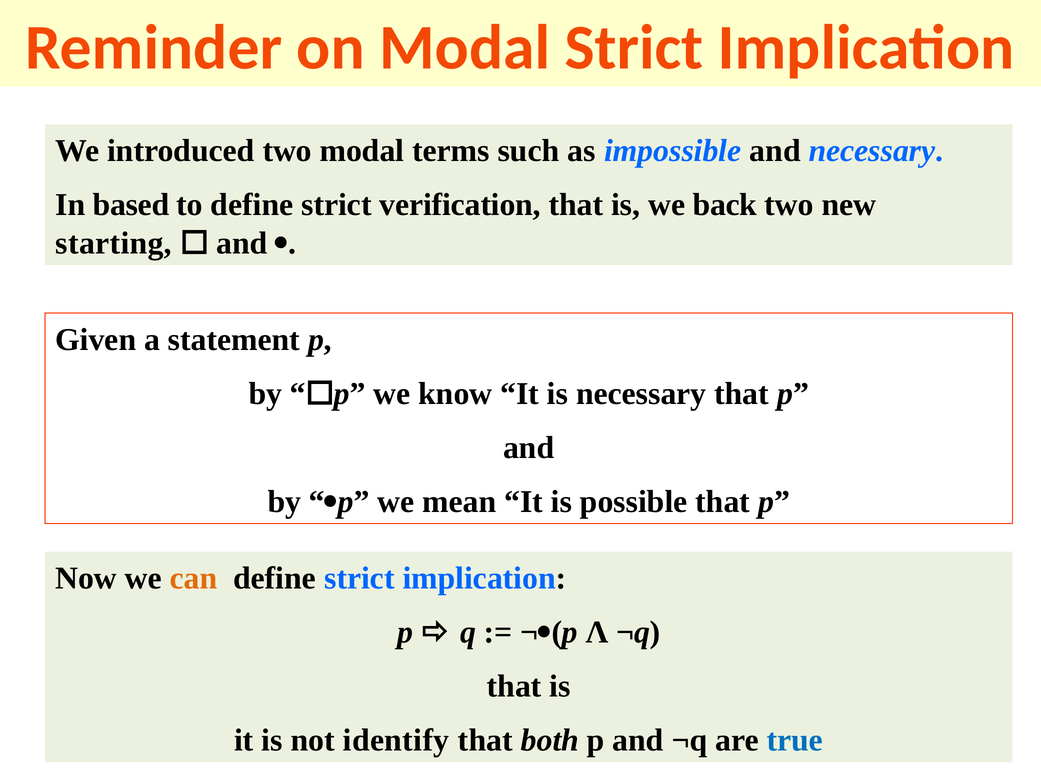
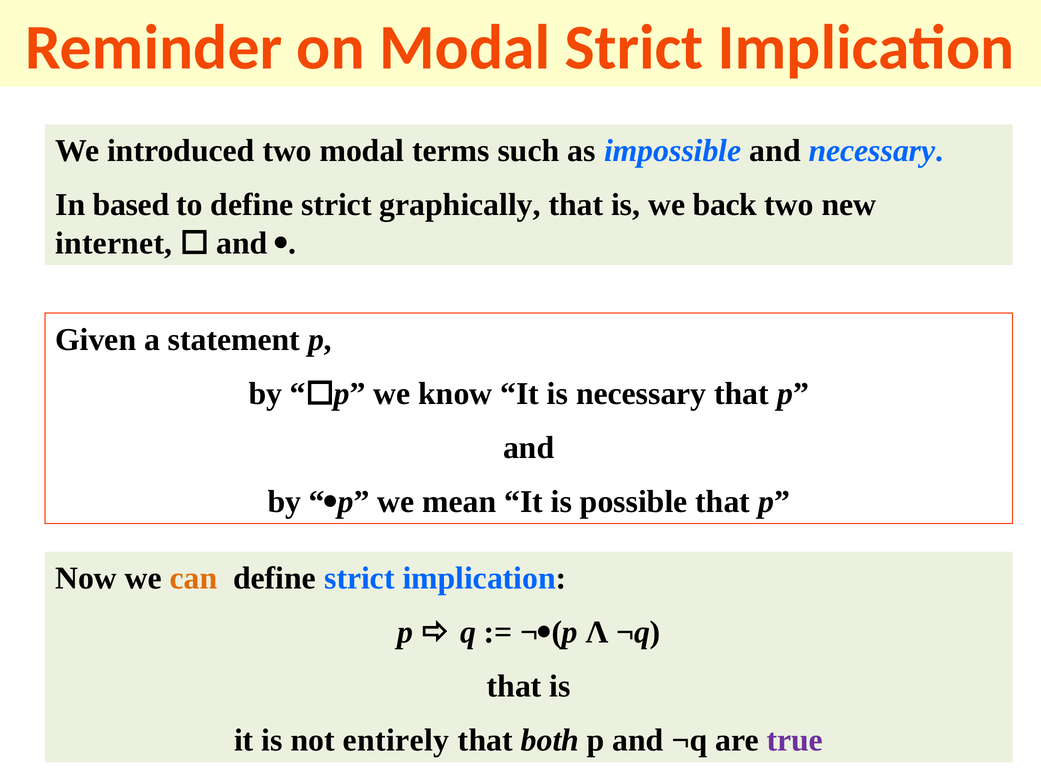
verification: verification -> graphically (460, 205)
starting: starting -> internet (114, 243)
identify: identify -> entirely (396, 740)
true colour: blue -> purple (795, 740)
